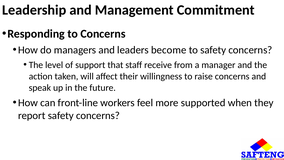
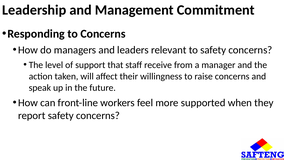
become: become -> relevant (169, 50)
